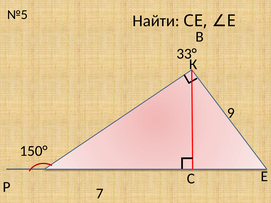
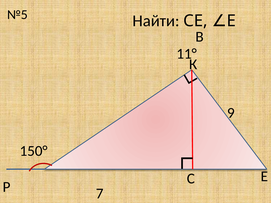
33°: 33° -> 11° (187, 54)
